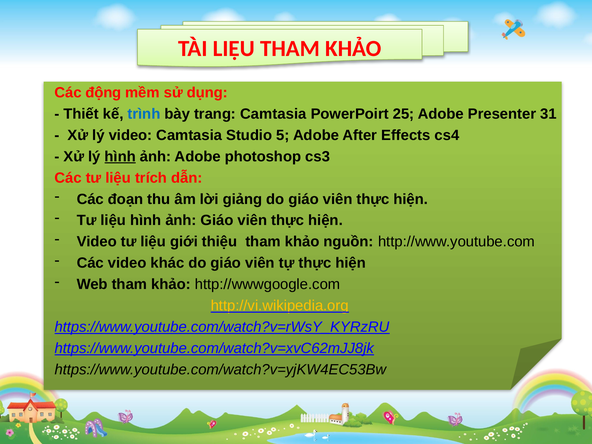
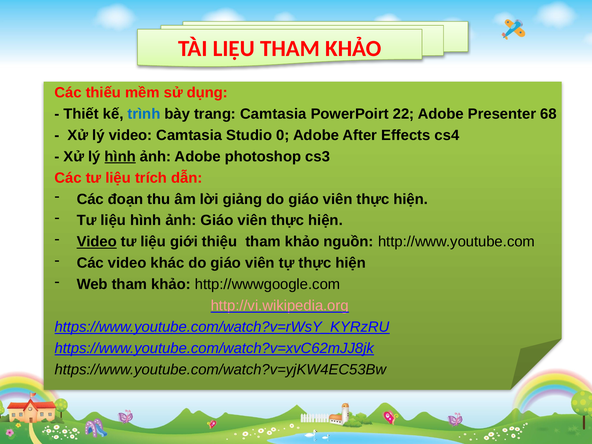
động: động -> thiếu (103, 93)
25: 25 -> 22 (403, 114)
31: 31 -> 68 (548, 114)
5: 5 -> 0 (283, 135)
Video underline: none -> present (97, 242)
http://vi.wikipedia.org colour: yellow -> pink (280, 306)
